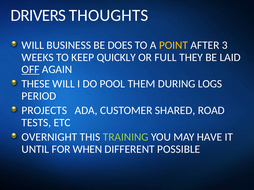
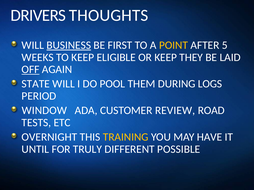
BUSINESS underline: none -> present (69, 45)
DOES: DOES -> FIRST (120, 45)
3: 3 -> 5 (225, 45)
QUICKLY: QUICKLY -> ELIGIBLE (116, 57)
OR FULL: FULL -> KEEP (166, 57)
THESE: THESE -> STATE (36, 84)
PROJECTS: PROJECTS -> WINDOW (44, 111)
SHARED: SHARED -> REVIEW (175, 111)
TRAINING colour: light green -> yellow (126, 137)
WHEN: WHEN -> TRULY (87, 150)
